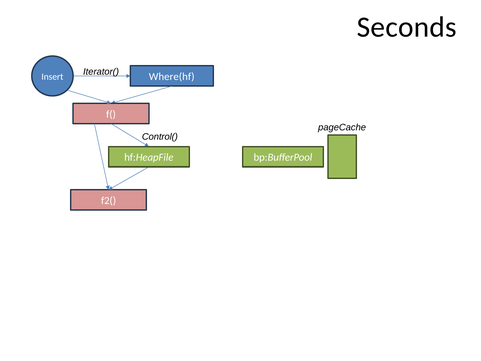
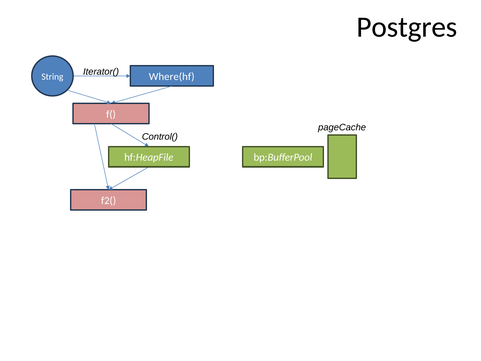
Seconds: Seconds -> Postgres (407, 27)
Insert: Insert -> String (52, 77)
